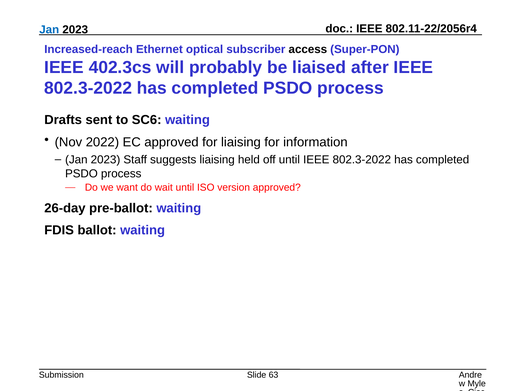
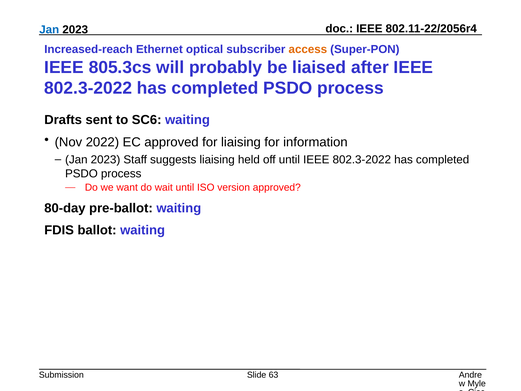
access colour: black -> orange (308, 49)
402.3cs: 402.3cs -> 805.3cs (120, 67)
26-day: 26-day -> 80-day (65, 208)
